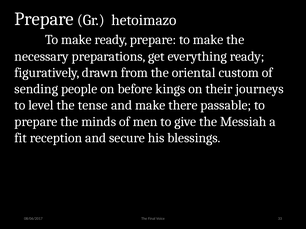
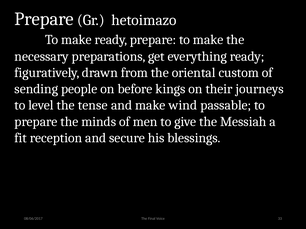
there: there -> wind (183, 105)
